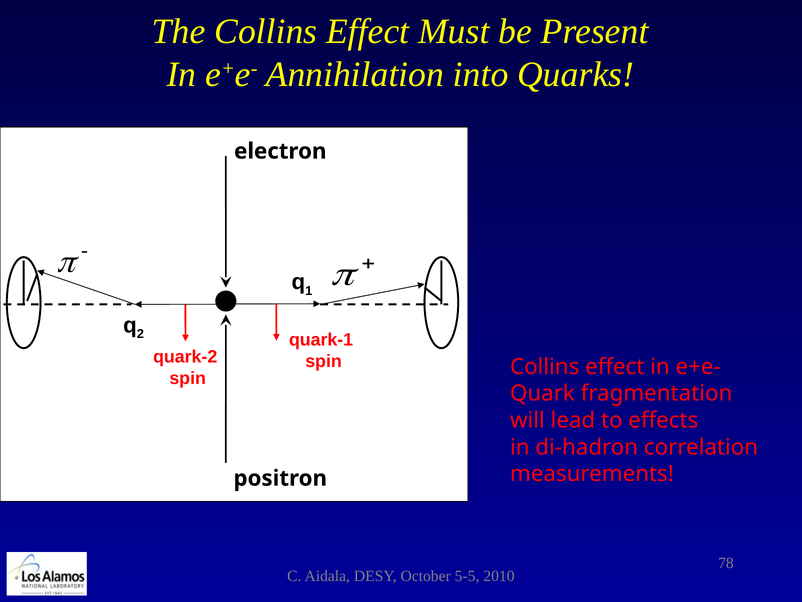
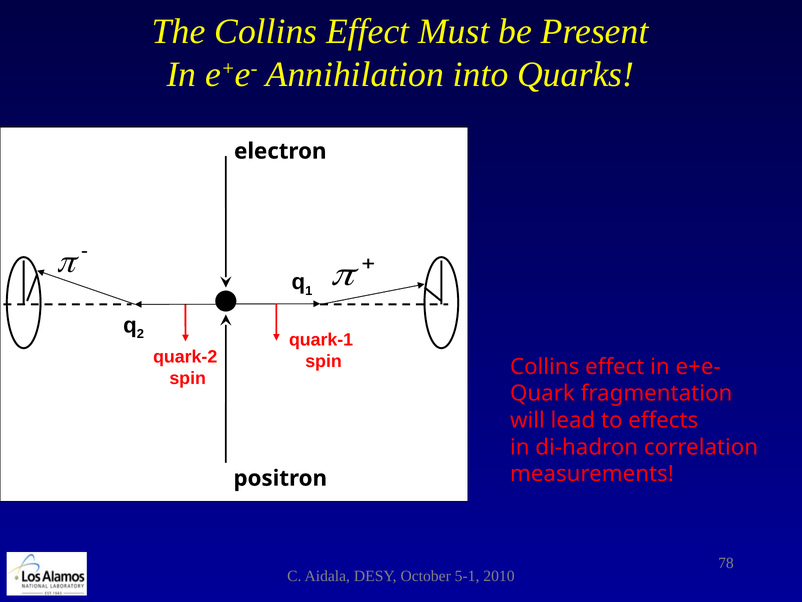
5-5: 5-5 -> 5-1 (467, 576)
